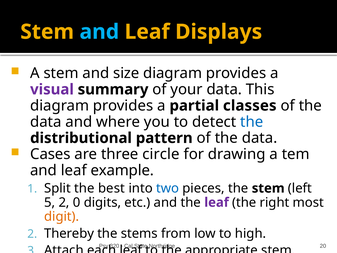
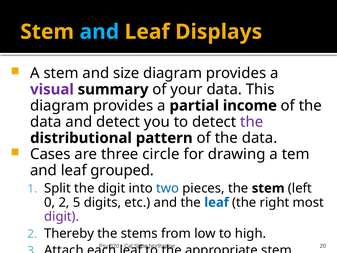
classes: classes -> income (250, 106)
and where: where -> detect (118, 122)
the colour: blue -> purple (252, 122)
example: example -> grouped (122, 170)
the best: best -> digit (112, 188)
5: 5 -> 0 (50, 202)
0: 0 -> 5 (77, 202)
leaf colour: purple -> blue (217, 202)
digit colour: orange -> purple (62, 216)
